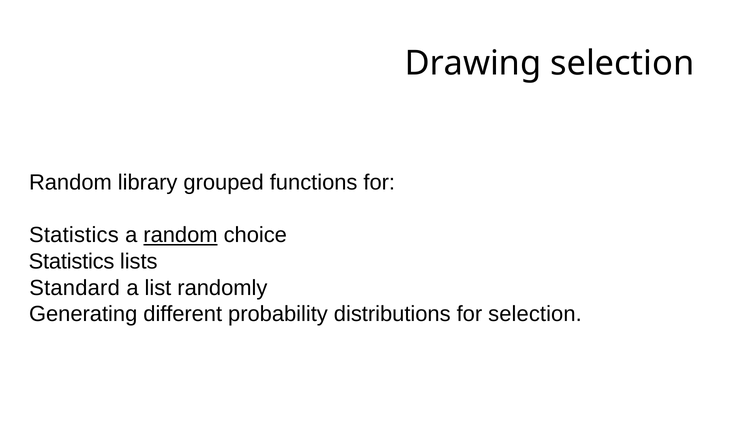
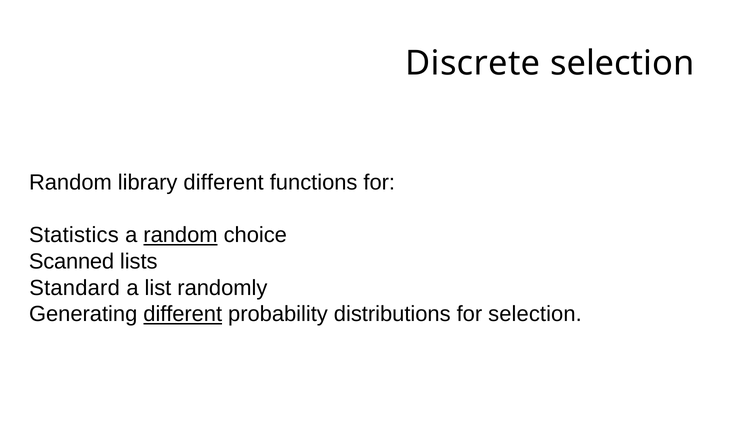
Drawing: Drawing -> Discrete (473, 63)
library grouped: grouped -> different (224, 182)
Statistics: Statistics -> Scanned (72, 262)
different underline: none -> present (183, 314)
